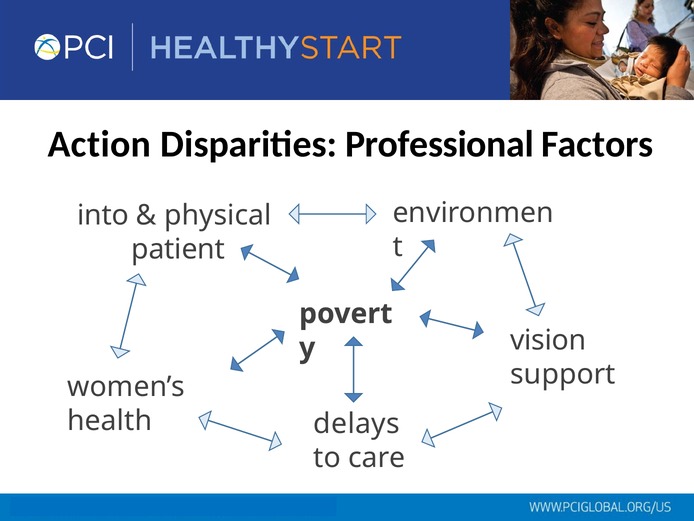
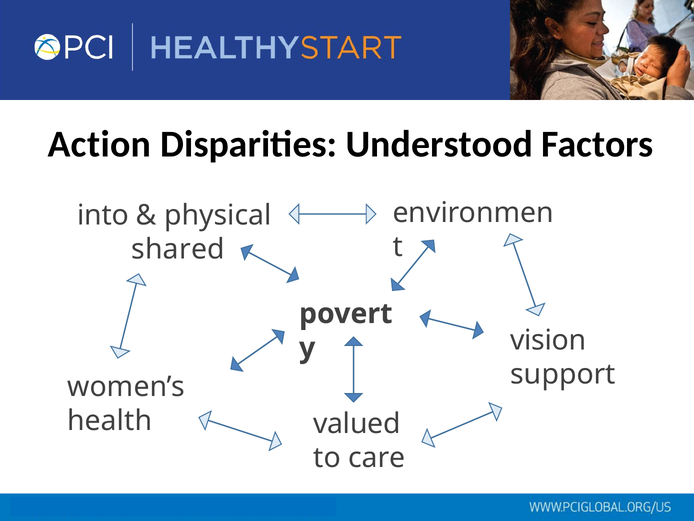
Professional: Professional -> Understood (439, 144)
patient: patient -> shared (178, 249)
delays: delays -> valued (357, 423)
